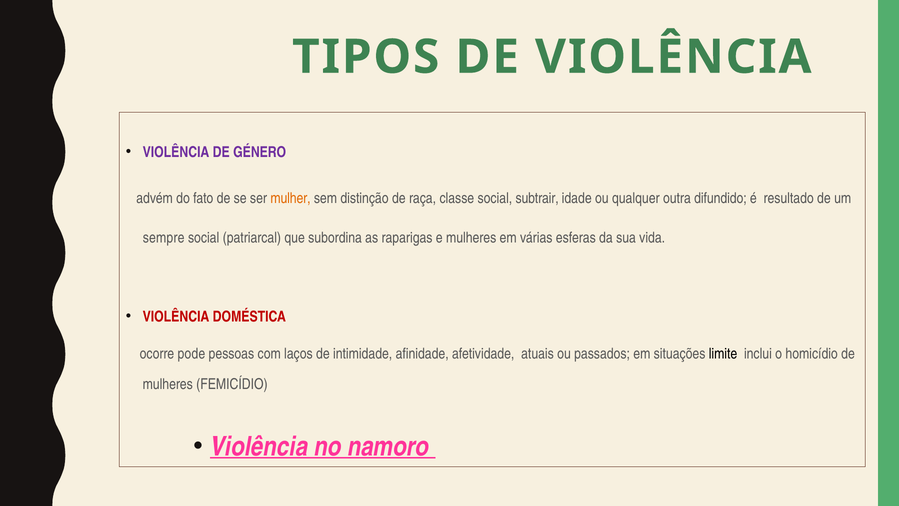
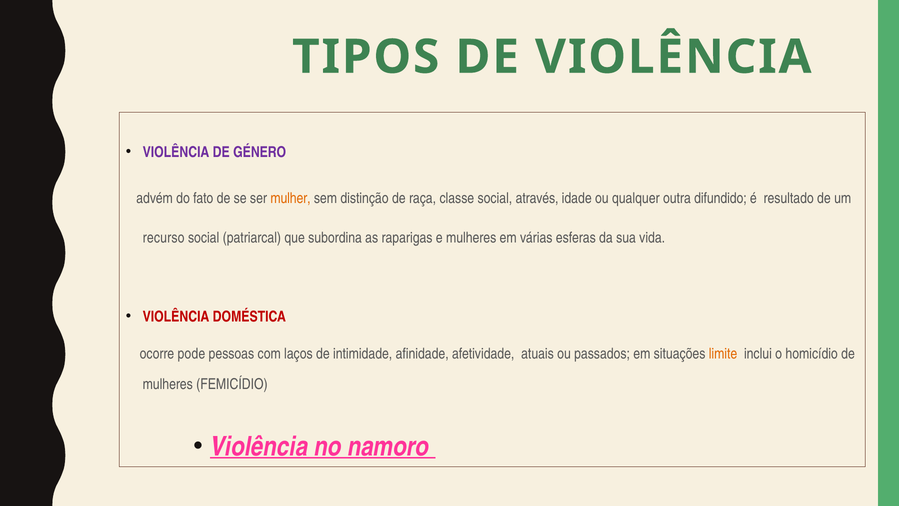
subtrair: subtrair -> através (537, 198)
sempre: sempre -> recurso (164, 238)
limite colour: black -> orange (723, 354)
